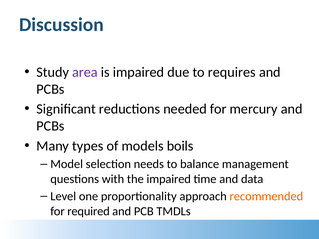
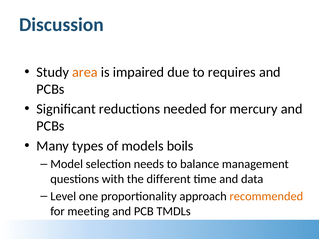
area colour: purple -> orange (85, 72)
the impaired: impaired -> different (169, 179)
required: required -> meeting (88, 211)
